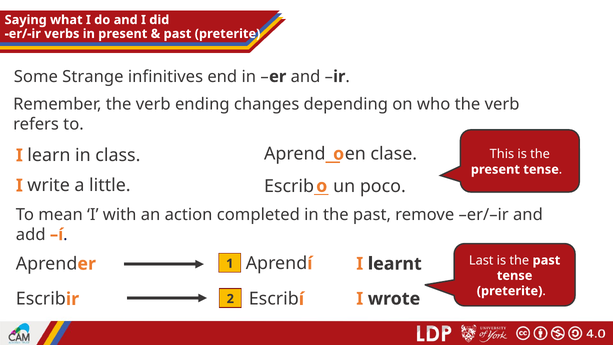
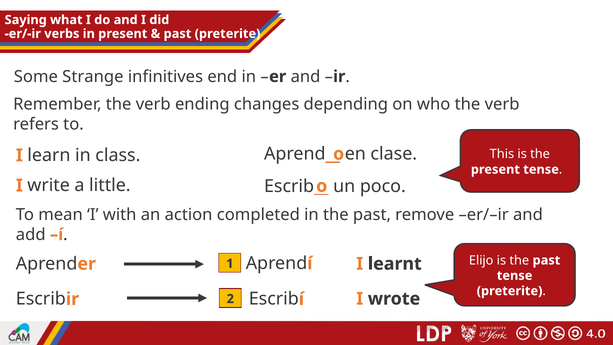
Last: Last -> Elijo (481, 260)
